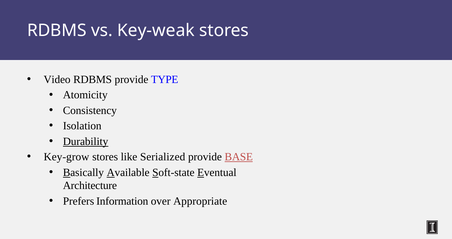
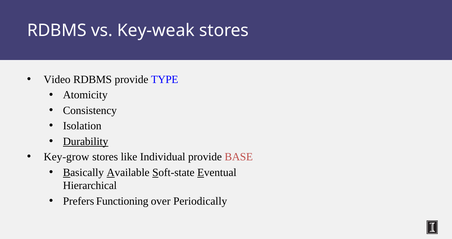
Serialized: Serialized -> Individual (163, 157)
BASE underline: present -> none (239, 157)
Architecture: Architecture -> Hierarchical (90, 185)
Information: Information -> Functioning (122, 201)
Appropriate: Appropriate -> Periodically (200, 201)
